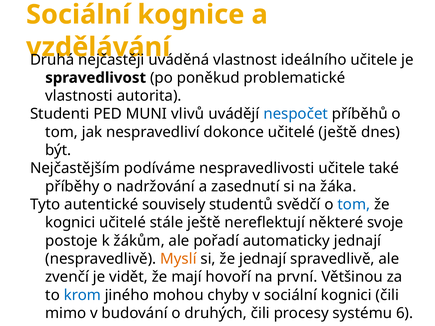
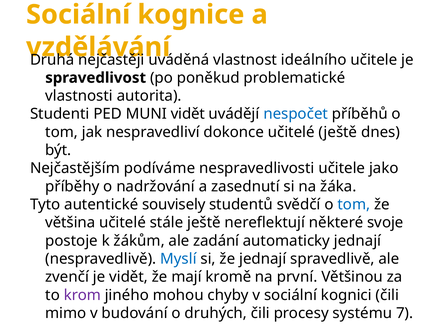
MUNI vlivů: vlivů -> vidět (188, 114)
také: také -> jako (384, 168)
kognici: kognici -> většina (70, 223)
pořadí: pořadí -> zadání (216, 241)
Myslí colour: orange -> blue (178, 259)
hovoří: hovoří -> kromě (228, 277)
krom colour: blue -> purple (82, 295)
6: 6 -> 7 (405, 313)
